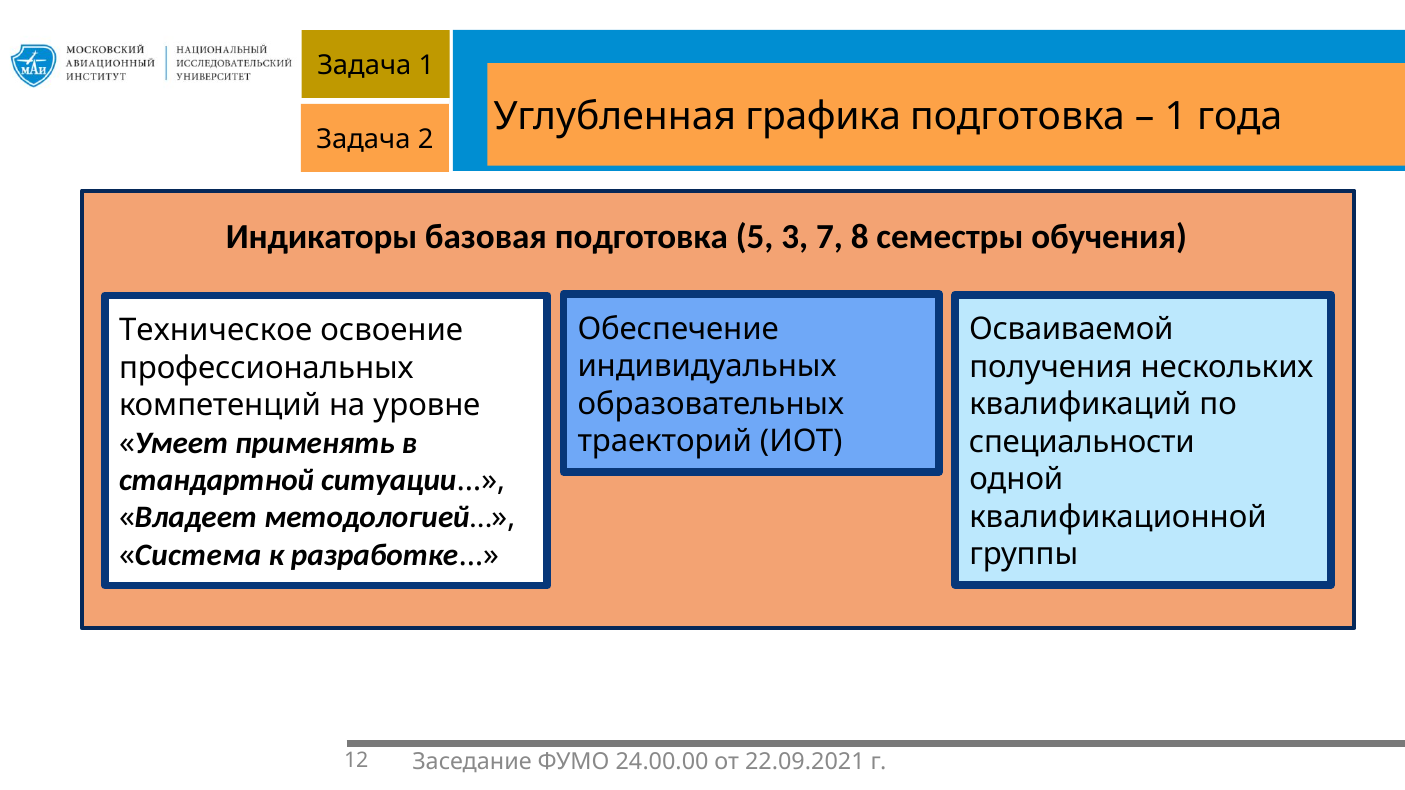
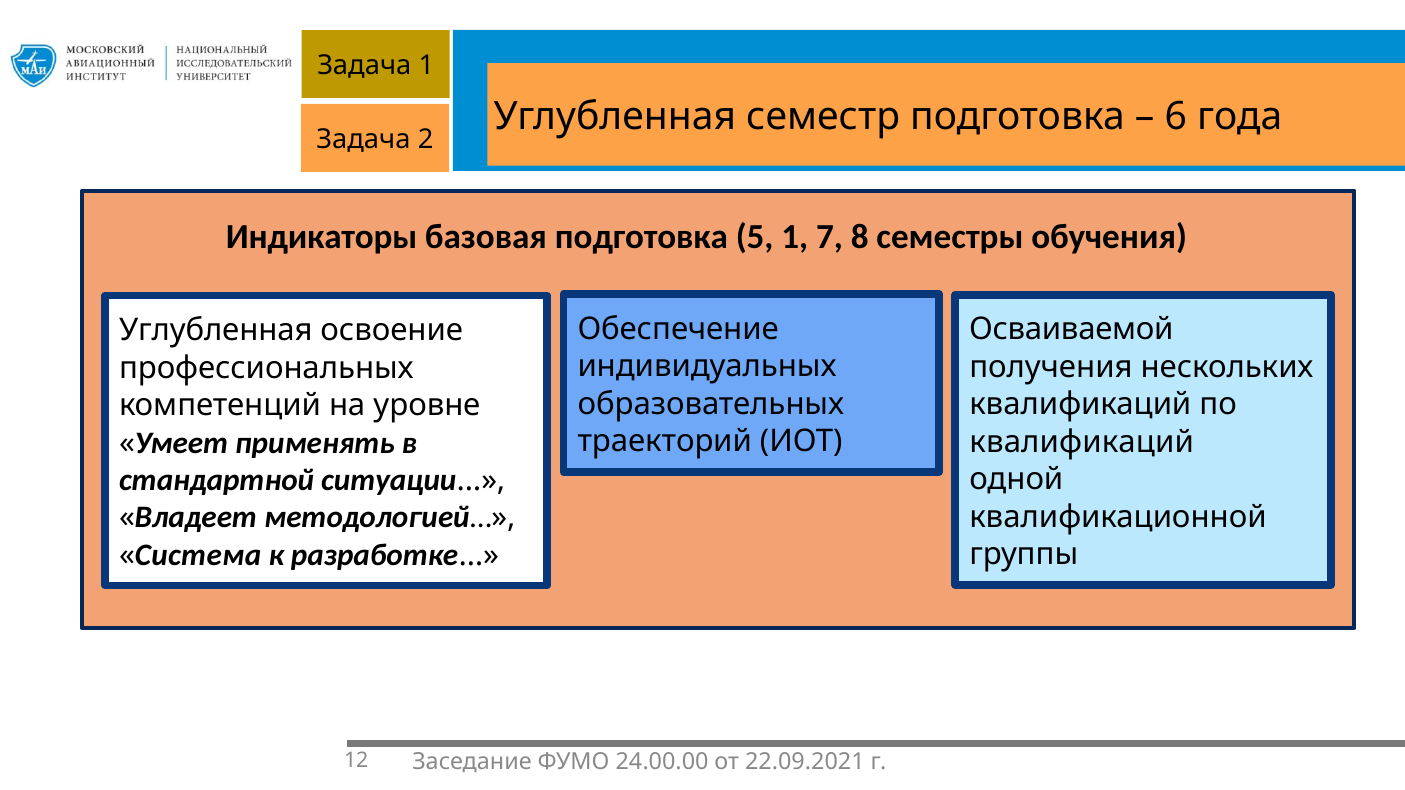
графика: графика -> семестр (823, 117)
1: 1 -> 6 (1176, 117)
5 3: 3 -> 1 (795, 237)
Техническое: Техническое -> Углубленная (216, 331)
специальности: специальности -> квалификаций (1082, 442)
